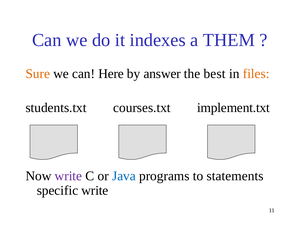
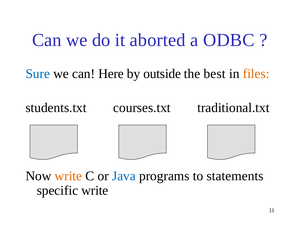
indexes: indexes -> aborted (158, 40)
THEM: THEM -> ODBC (229, 40)
Sure colour: orange -> blue (38, 74)
answer: answer -> outside (162, 74)
implement.txt: implement.txt -> traditional.txt (233, 108)
write colour: purple -> orange (68, 176)
